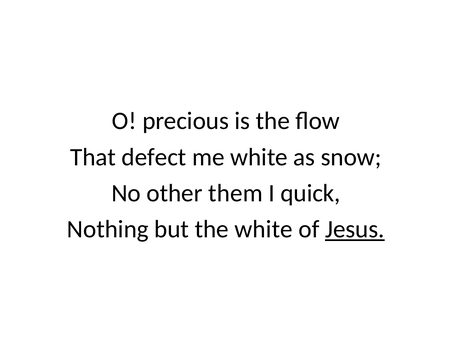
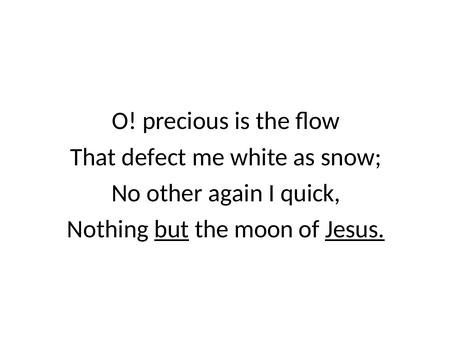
them: them -> again (236, 193)
but underline: none -> present (172, 229)
the white: white -> moon (264, 229)
